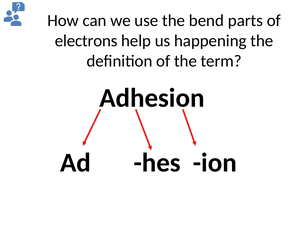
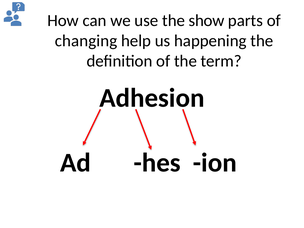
bend: bend -> show (207, 21)
electrons: electrons -> changing (86, 41)
